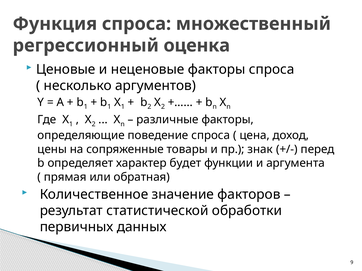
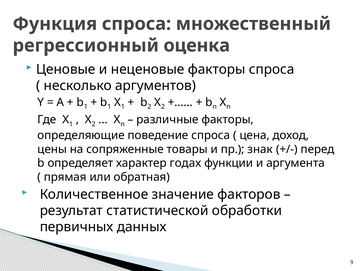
будет: будет -> годах (185, 163)
